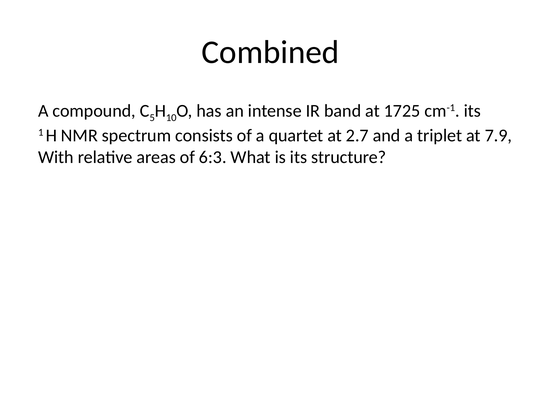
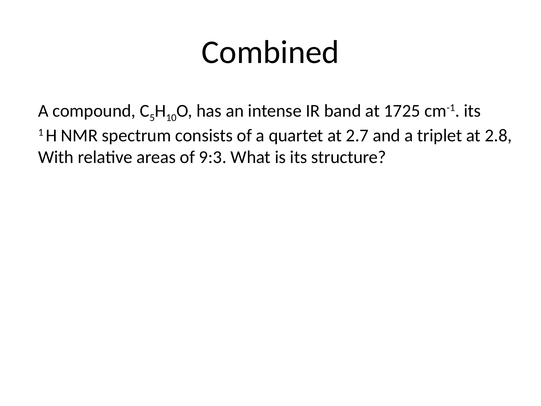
7.9: 7.9 -> 2.8 (498, 135)
6:3: 6:3 -> 9:3 (213, 157)
